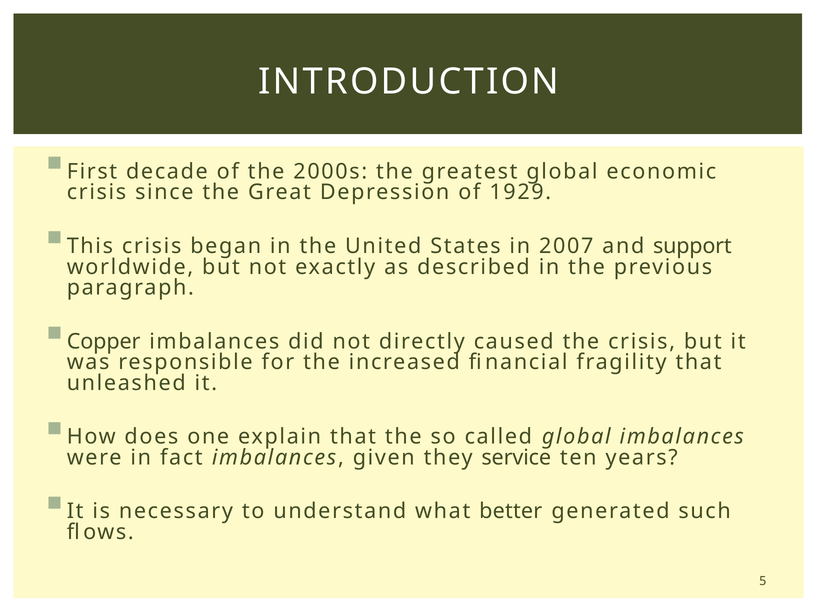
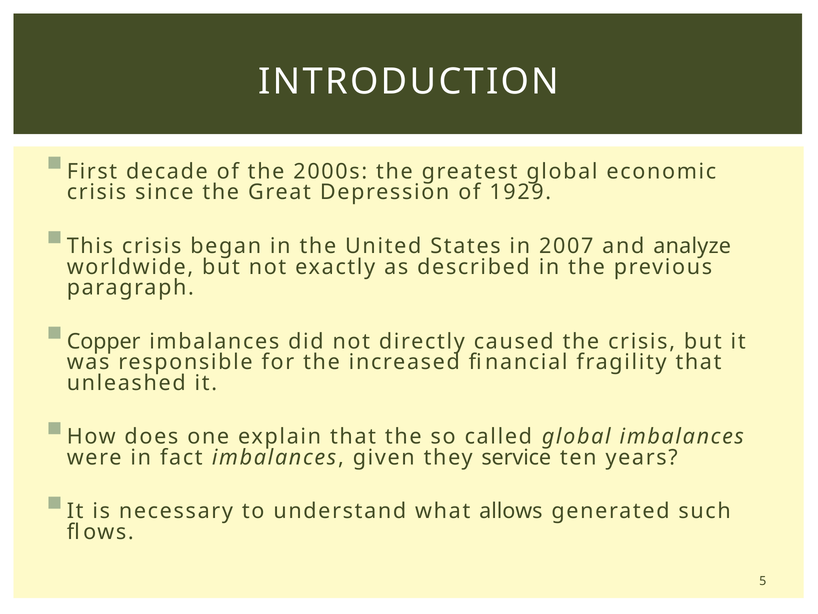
support: support -> analyze (692, 246)
better: better -> allows (511, 511)
